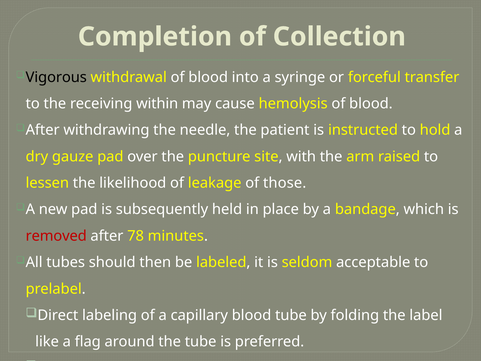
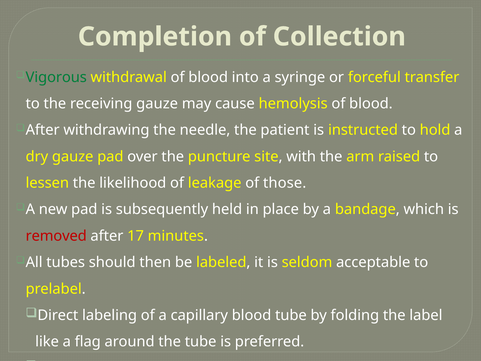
Vigorous colour: black -> green (56, 77)
receiving within: within -> gauze (157, 104)
78: 78 -> 17 (136, 236)
